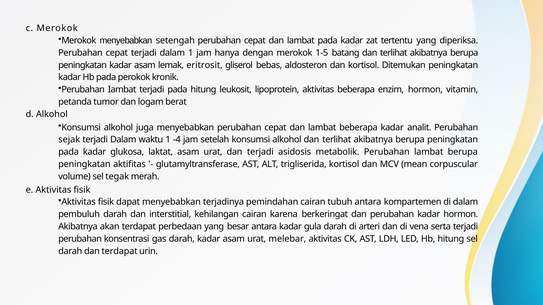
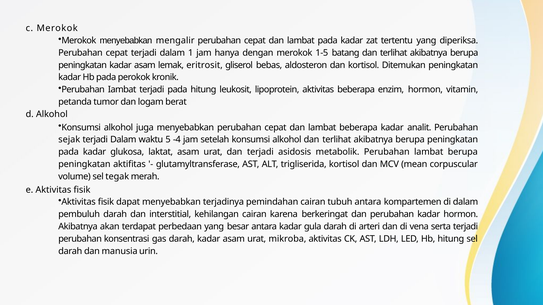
setengah: setengah -> mengalir (175, 41)
waktu 1: 1 -> 5 (168, 140)
melebar: melebar -> mikroba (287, 239)
dan terdapat: terdapat -> manusia (120, 251)
